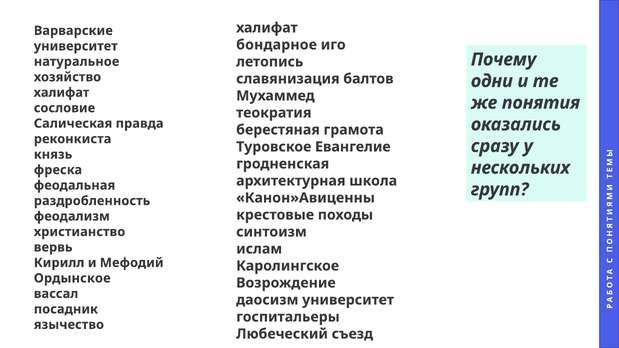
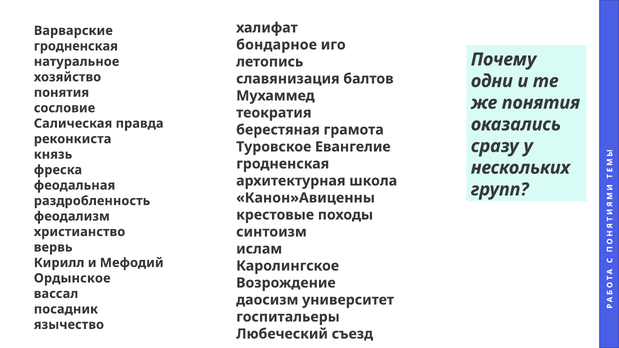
университет: университет -> гродненская (76, 46)
халифат: халифат -> понятия (61, 93)
